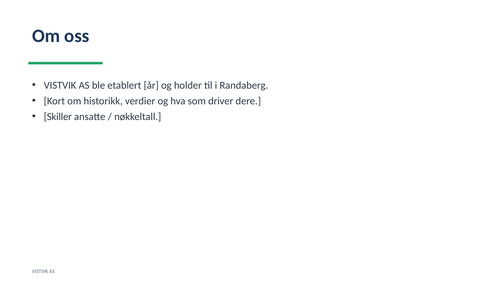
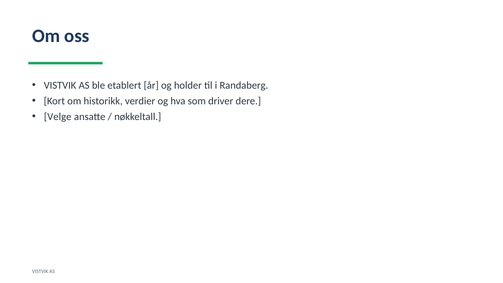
Skiller: Skiller -> Velge (58, 117)
